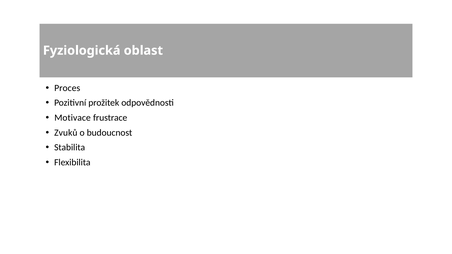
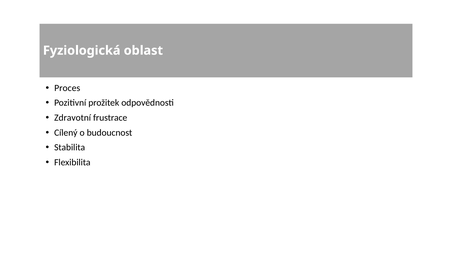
Motivace: Motivace -> Zdravotní (73, 118)
Zvuků: Zvuků -> Cílený (66, 133)
